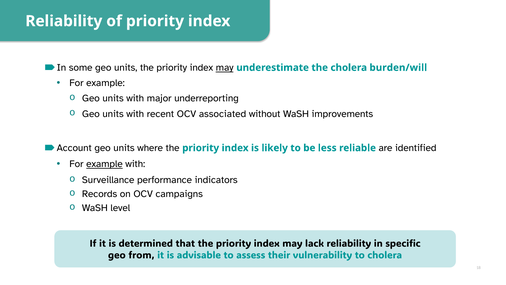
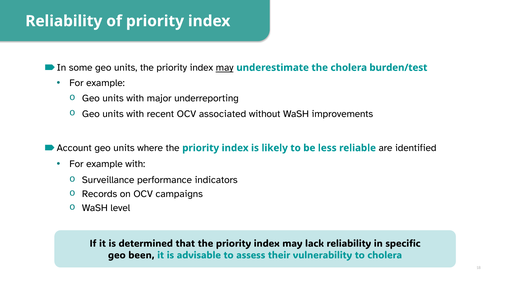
burden/will: burden/will -> burden/test (398, 68)
example underline: present -> none (104, 164)
from: from -> been (141, 255)
